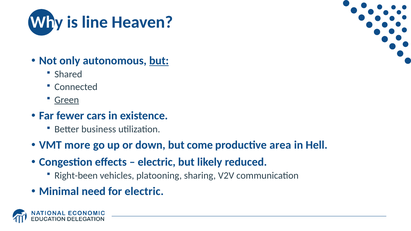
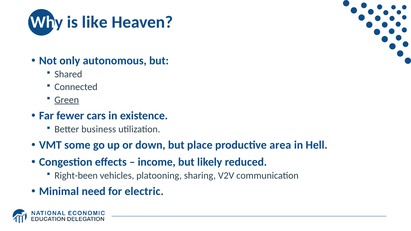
line: line -> like (95, 22)
but underline: present -> none (159, 61)
more: more -> some (77, 145)
come: come -> place (200, 145)
electric: electric -> income (157, 162)
